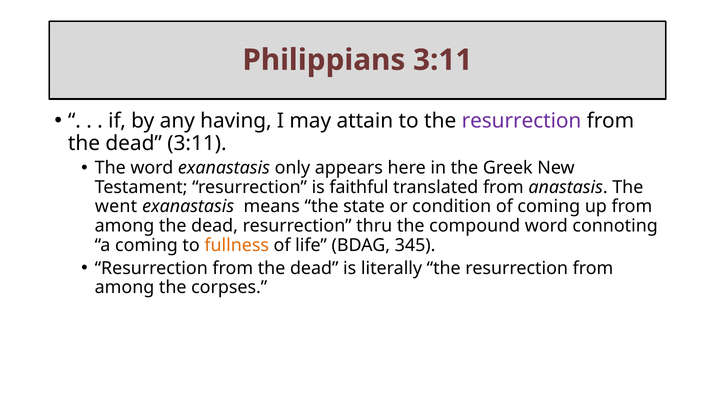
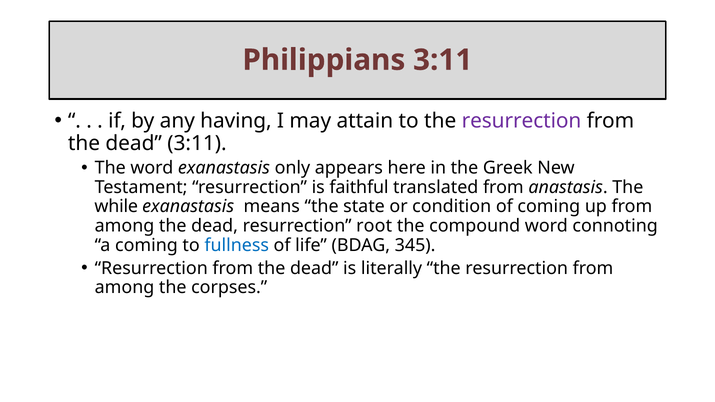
went: went -> while (116, 207)
thru: thru -> root (374, 226)
fullness colour: orange -> blue (237, 245)
